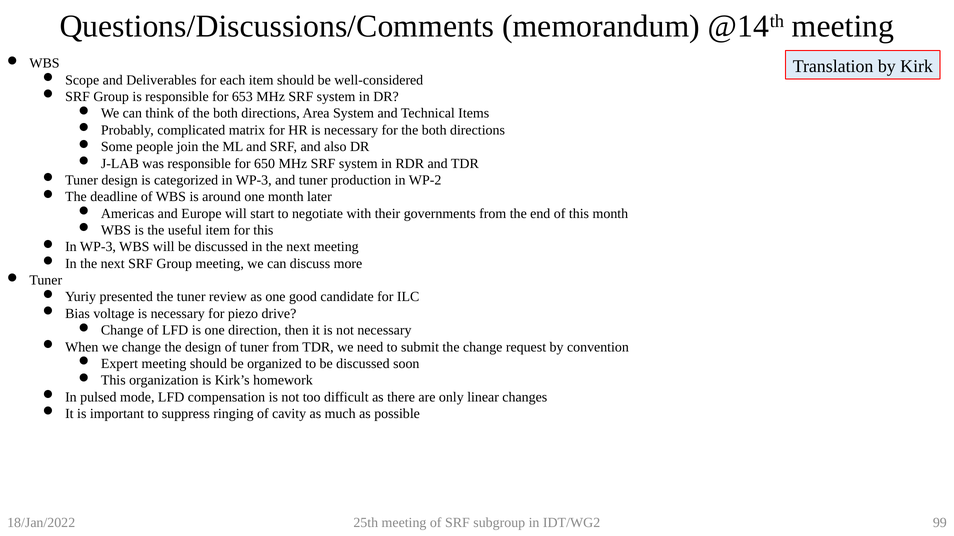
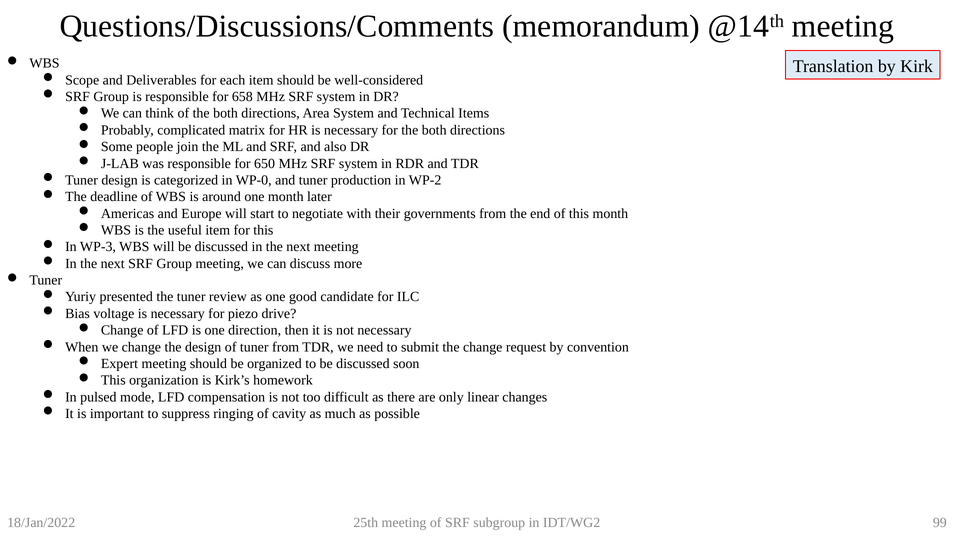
653: 653 -> 658 (242, 97)
categorized in WP-3: WP-3 -> WP-0 (254, 180)
